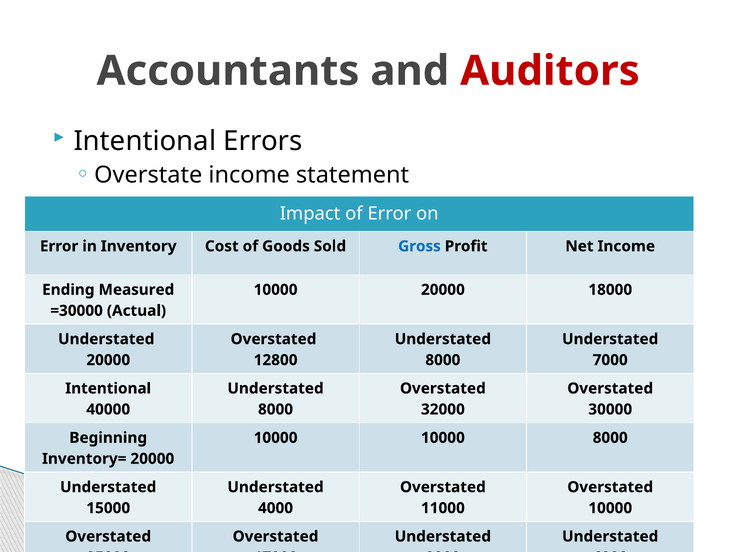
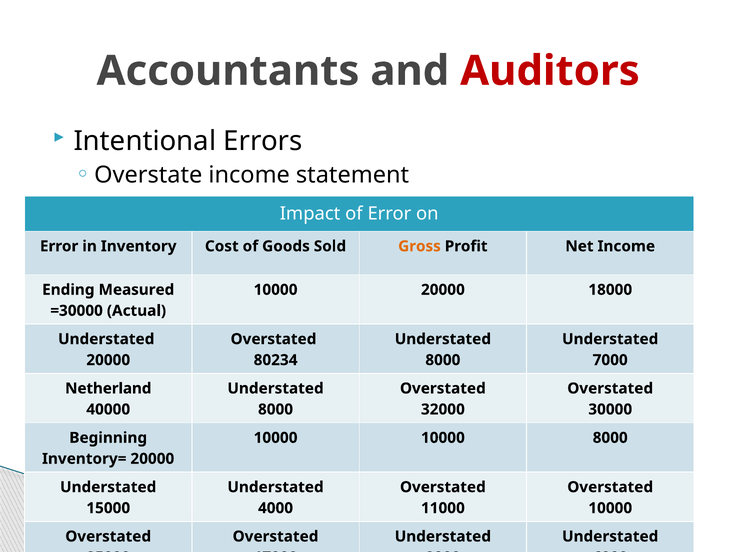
Gross colour: blue -> orange (419, 247)
12800: 12800 -> 80234 (276, 361)
Intentional: Intentional -> Netherland (108, 389)
